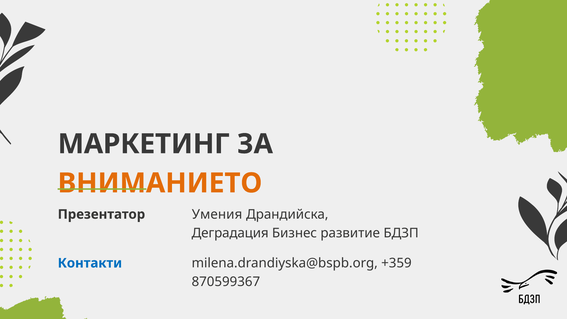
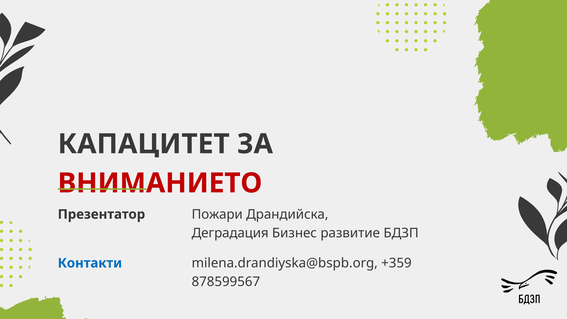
МАРКЕТИНГ: МАРКЕТИНГ -> КАПАЦИТЕТ (144, 144)
ВНИМАНИЕТО colour: orange -> red (160, 183)
Умения: Умения -> Пожари (217, 214)
870599367: 870599367 -> 878599567 (226, 282)
